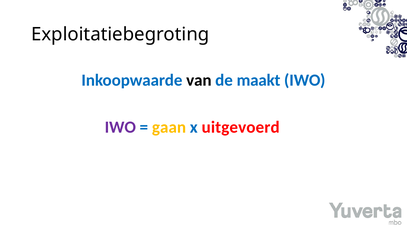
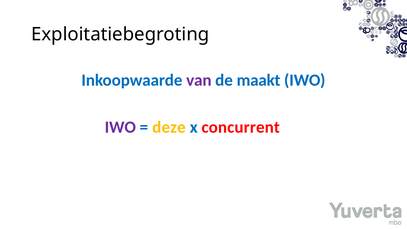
van colour: black -> purple (199, 80)
gaan: gaan -> deze (169, 127)
uitgevoerd: uitgevoerd -> concurrent (241, 127)
